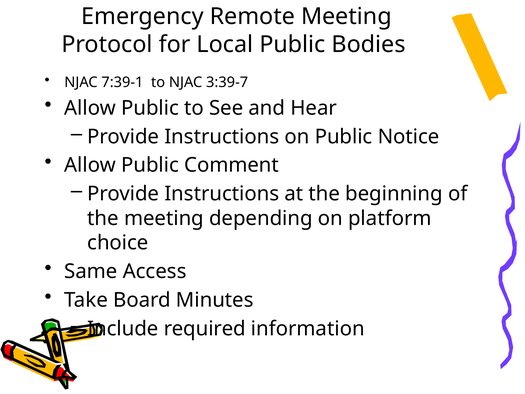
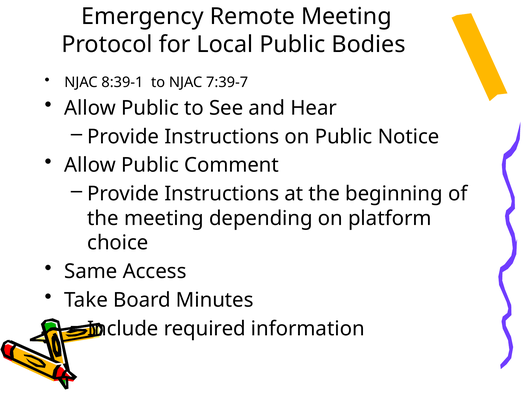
7:39-1: 7:39-1 -> 8:39-1 (122, 82)
3:39-7: 3:39-7 -> 7:39-7 (227, 82)
